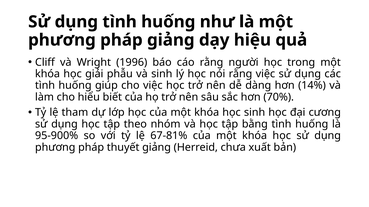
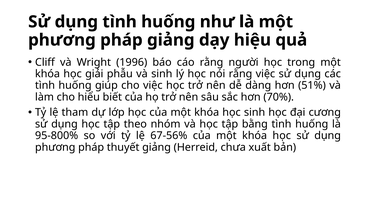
14%: 14% -> 51% (312, 86)
95-900%: 95-900% -> 95-800% (57, 136)
67-81%: 67-81% -> 67-56% (169, 136)
